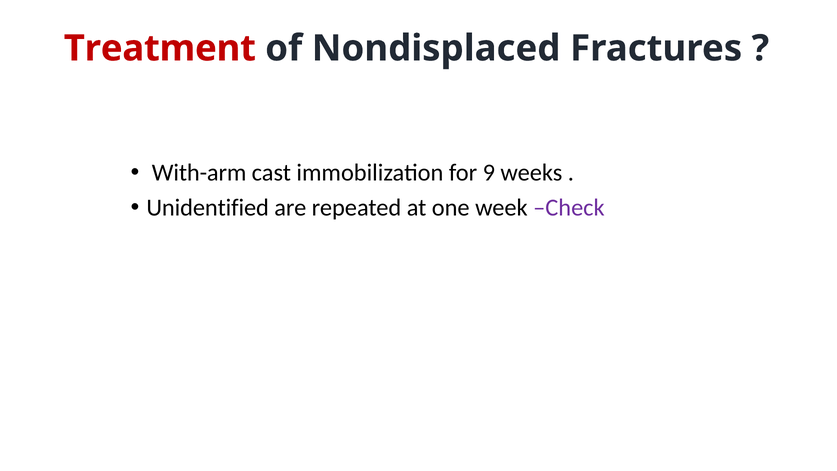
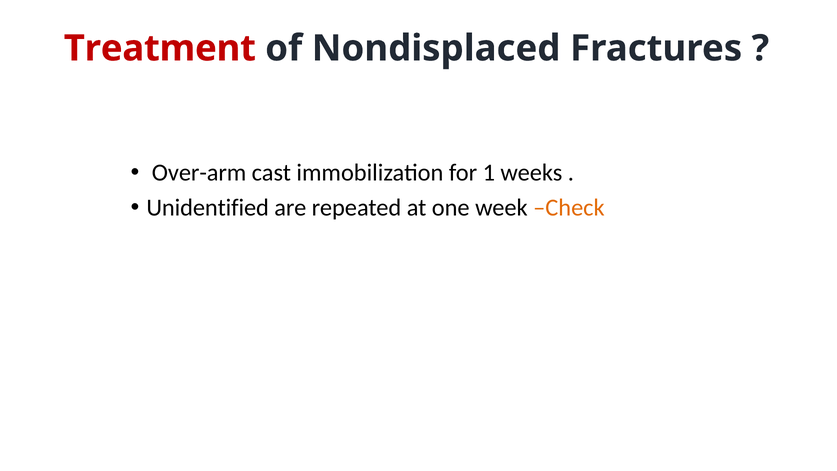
With-arm: With-arm -> Over-arm (199, 172)
9: 9 -> 1 (489, 172)
Check colour: purple -> orange (569, 208)
